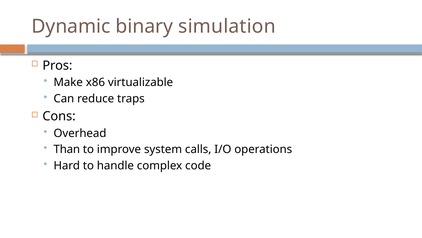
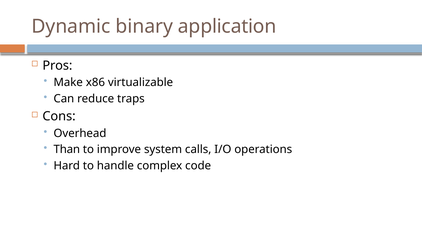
simulation: simulation -> application (227, 26)
